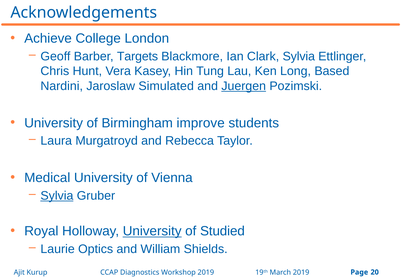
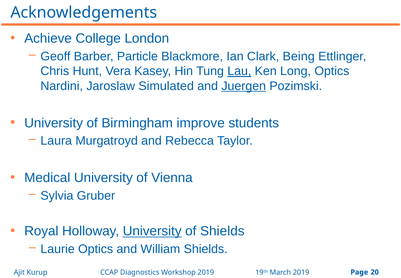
Targets: Targets -> Particle (137, 56)
Clark Sylvia: Sylvia -> Being (299, 56)
Lau underline: none -> present (239, 71)
Long Based: Based -> Optics (332, 71)
Sylvia underline: present -> none (57, 195)
of Studied: Studied -> Shields (222, 231)
